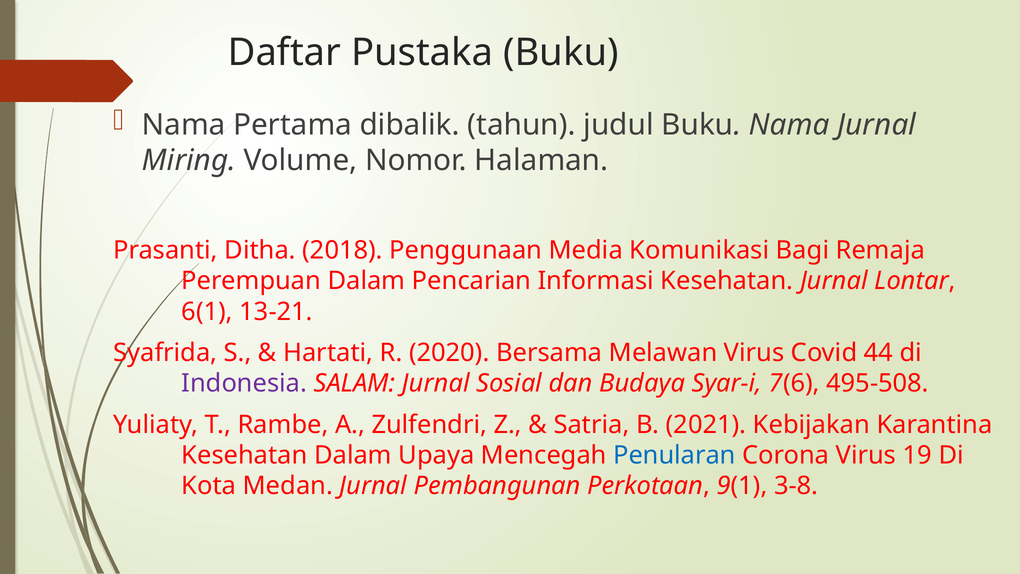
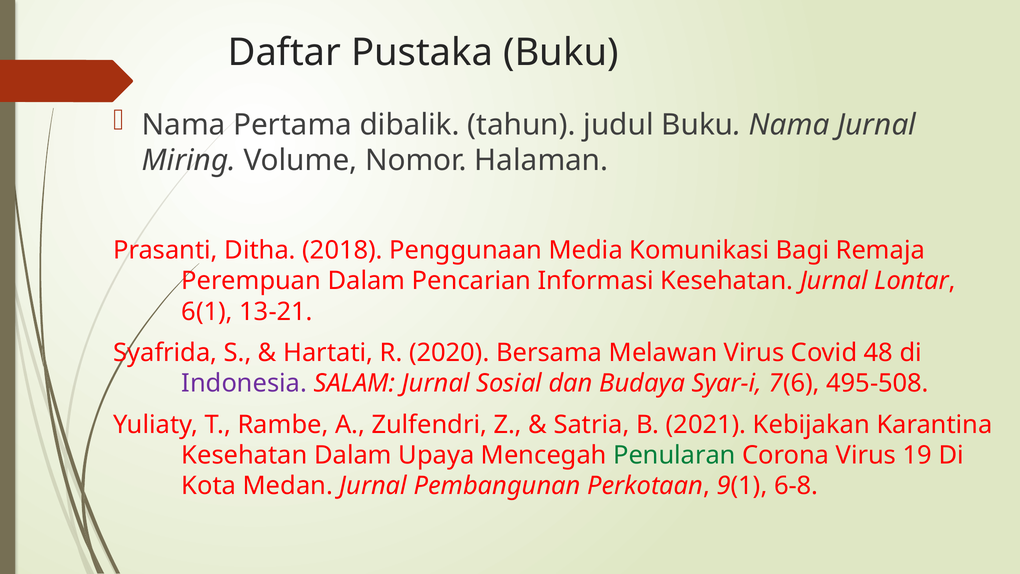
44: 44 -> 48 (878, 353)
Penularan colour: blue -> green (674, 455)
3-8: 3-8 -> 6-8 (796, 486)
